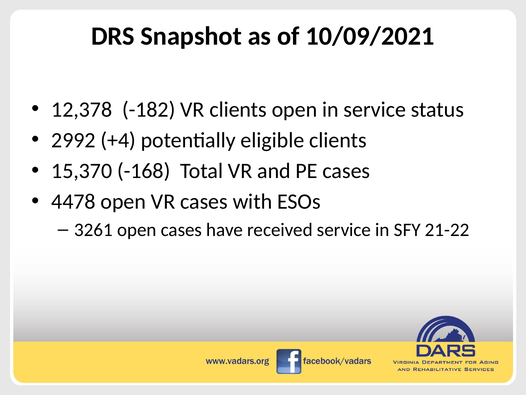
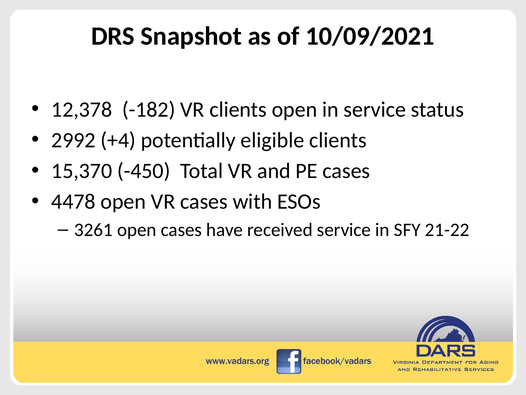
-168: -168 -> -450 (144, 171)
